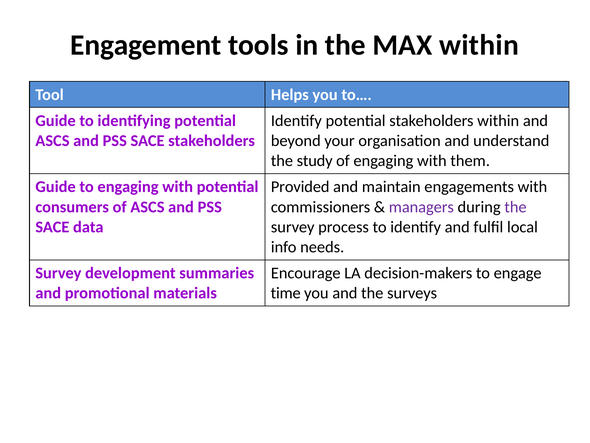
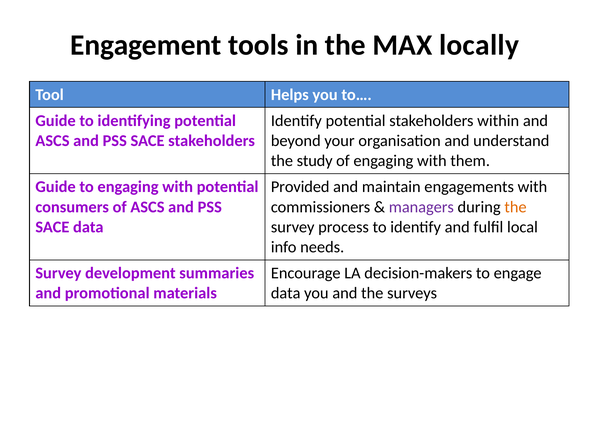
MAX within: within -> locally (479, 45)
the colour: purple -> orange (515, 207)
time: time -> data (286, 293)
